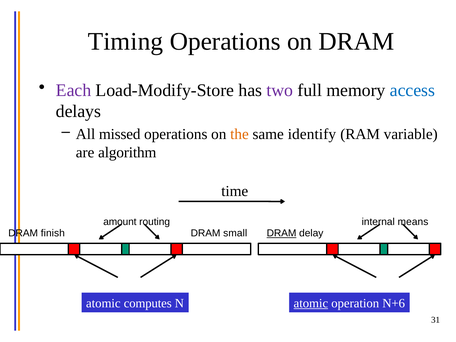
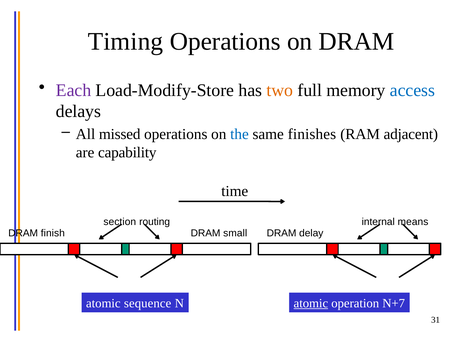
two colour: purple -> orange (280, 90)
the colour: orange -> blue (239, 134)
identify: identify -> finishes (312, 134)
variable: variable -> adjacent (411, 134)
algorithm: algorithm -> capability (127, 152)
amount: amount -> section (120, 222)
DRAM underline: present -> none (282, 233)
computes: computes -> sequence (148, 303)
N+6: N+6 -> N+7 (394, 303)
